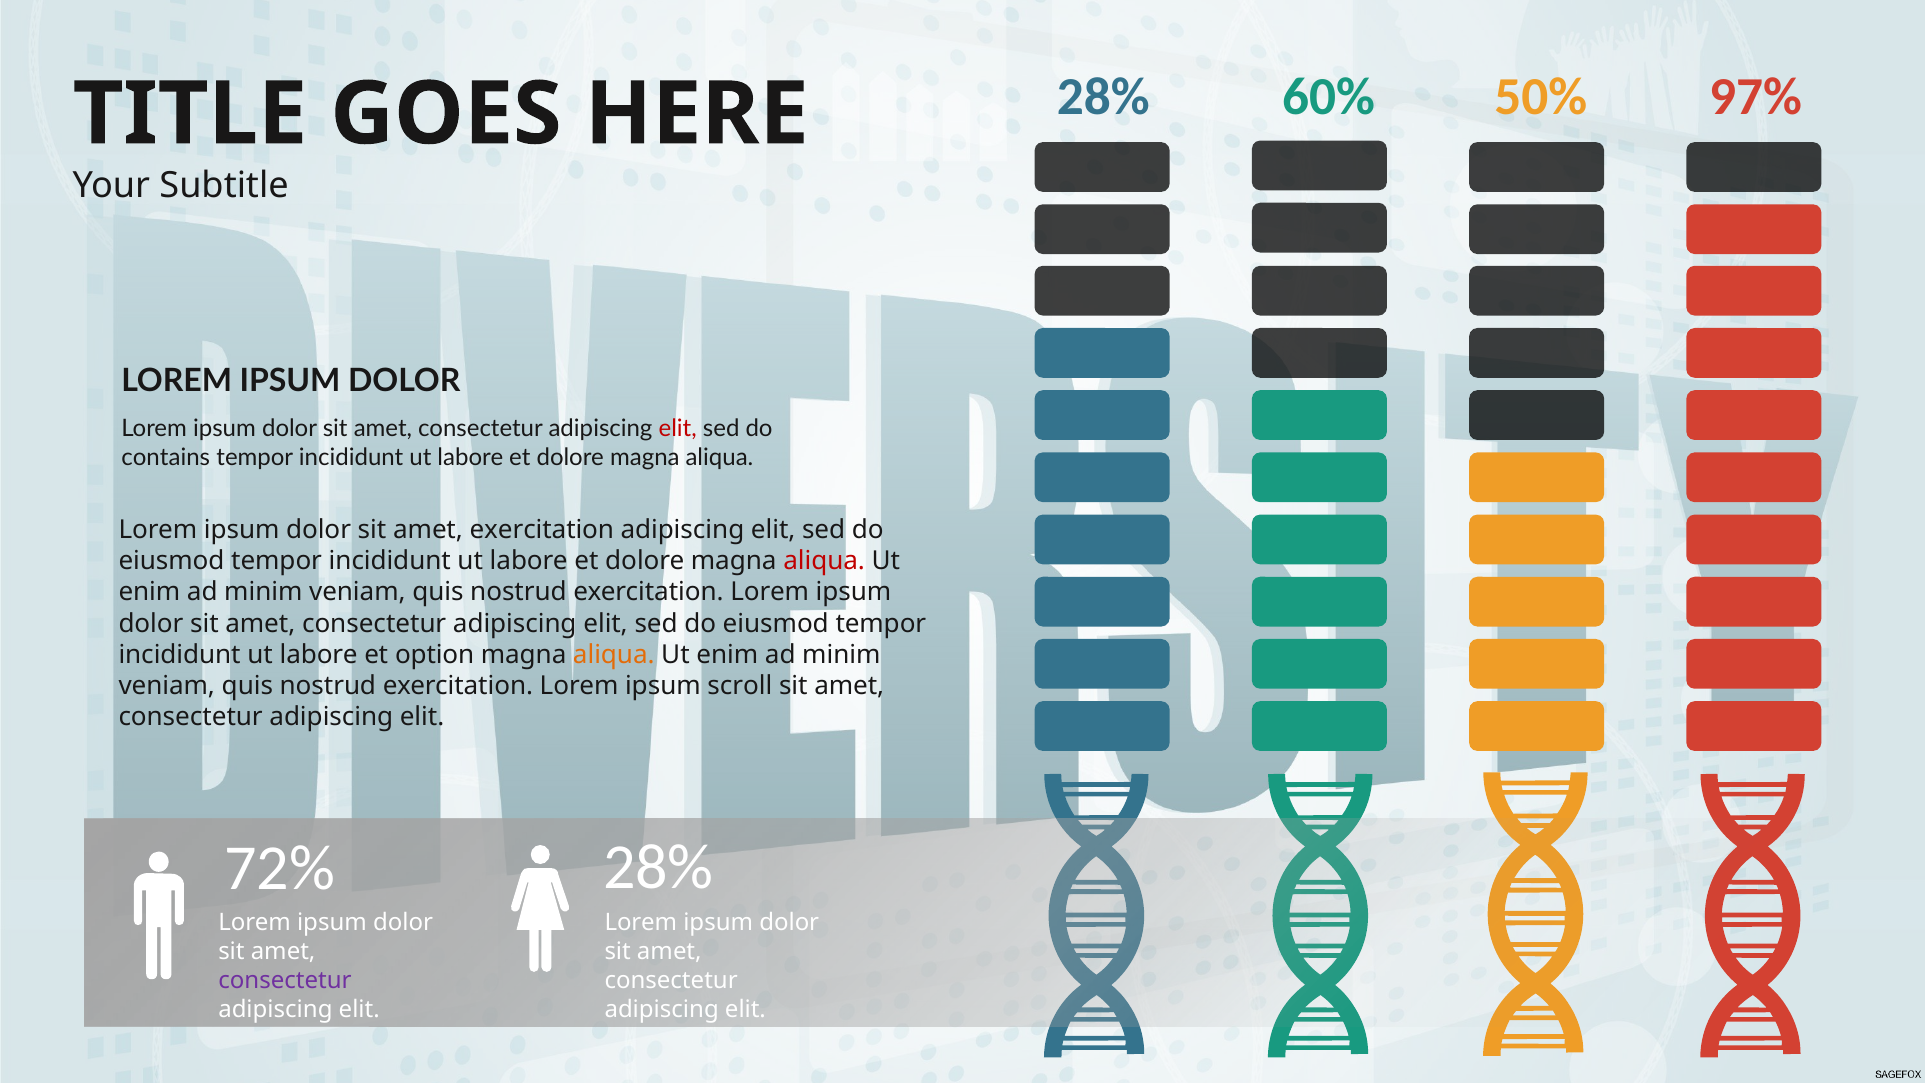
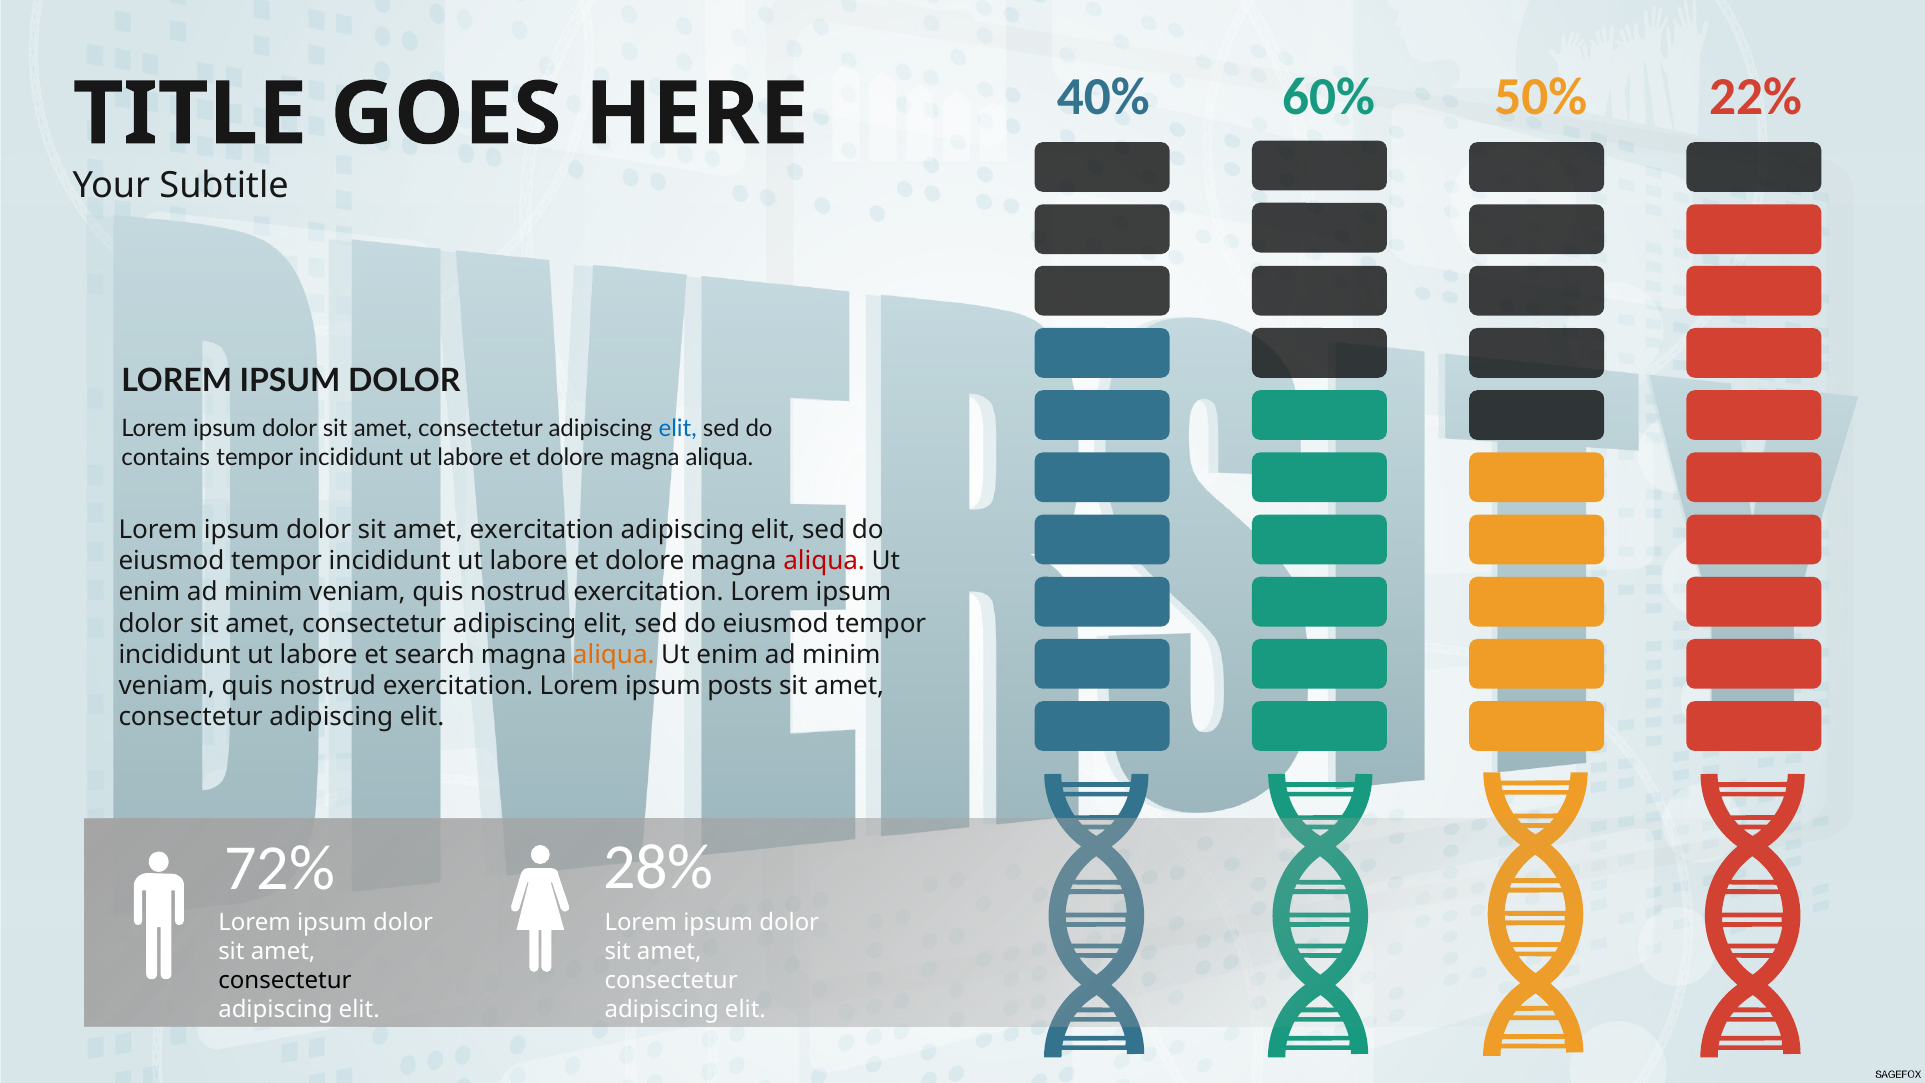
28%: 28% -> 40% (1103, 97)
97%: 97% -> 22% (1755, 97)
elit colour: red -> blue (678, 429)
option: option -> search (435, 655)
scroll: scroll -> posts (740, 686)
consectetur colour: purple -> black (285, 980)
